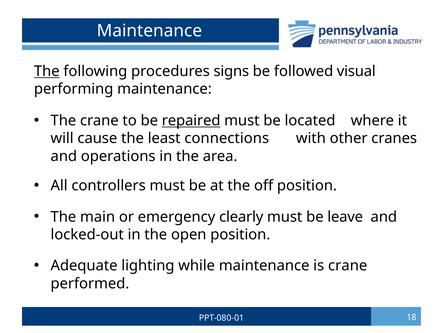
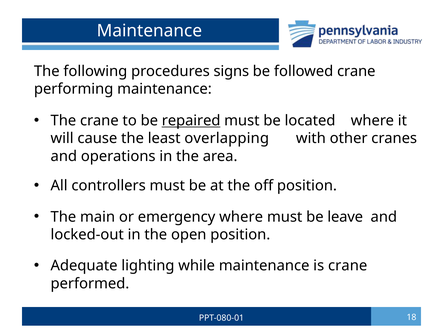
The underline: present -> none (47, 71)
followed visual: visual -> crane (356, 71)
connections: connections -> overlapping (227, 138)
emergency clearly: clearly -> where (241, 216)
